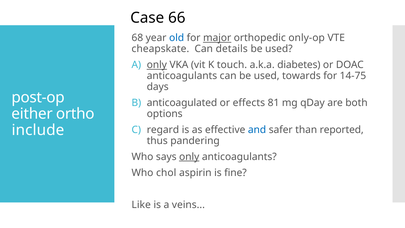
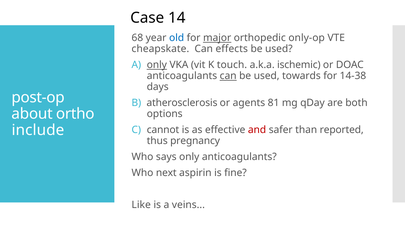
66: 66 -> 14 (177, 18)
details: details -> effects (232, 49)
diabetes: diabetes -> ischemic (299, 65)
can underline: none -> present (228, 76)
14-75: 14-75 -> 14-38 (353, 76)
anticoagulated: anticoagulated -> atherosclerosis (182, 103)
effects: effects -> agents (249, 103)
either: either -> about (32, 114)
regard: regard -> cannot (163, 130)
and colour: blue -> red (257, 130)
pandering: pandering -> pregnancy (195, 141)
only underline: present -> none (189, 157)
chol: chol -> next (166, 173)
